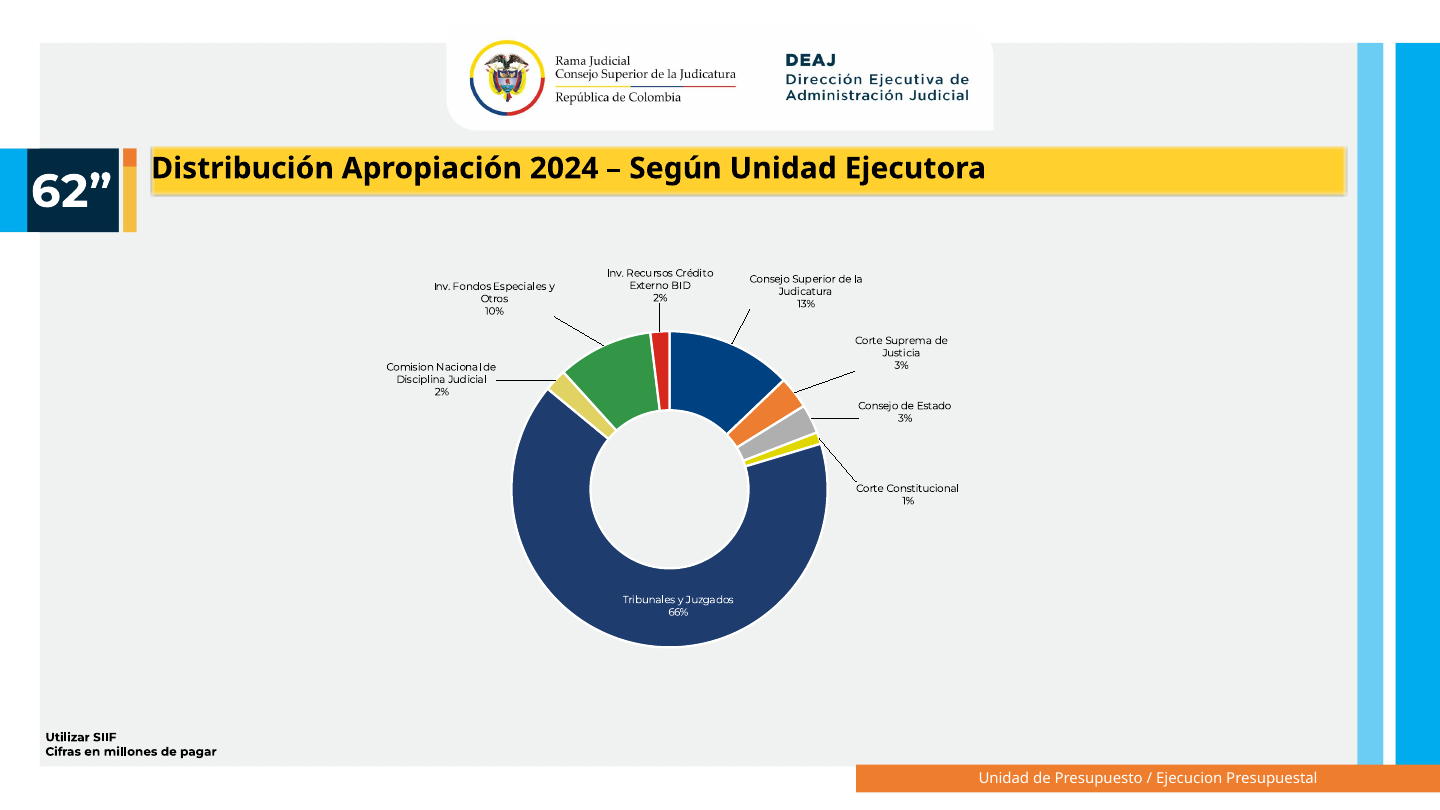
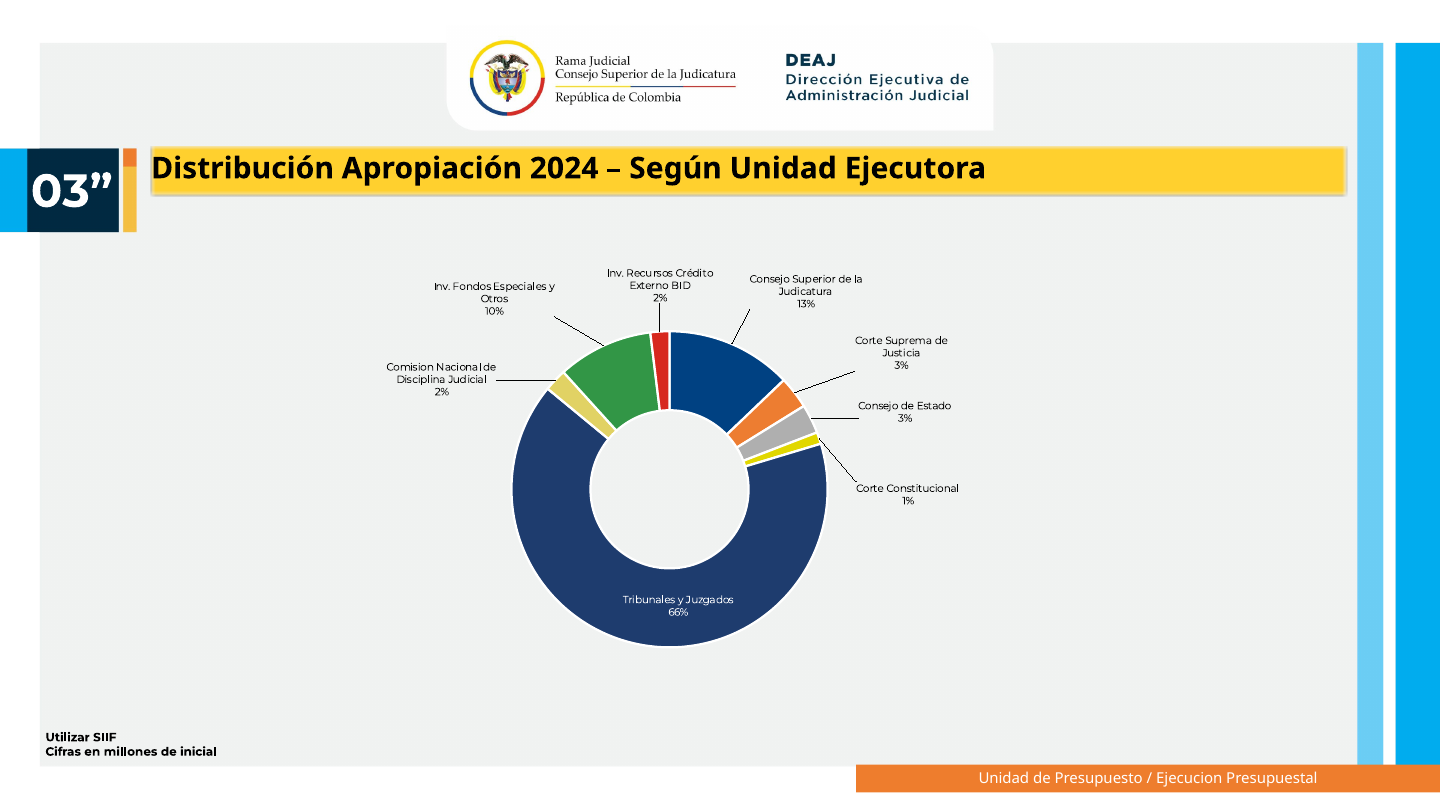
62: 62 -> 03 (72, 192)
pagar: pagar -> inicial (198, 752)
